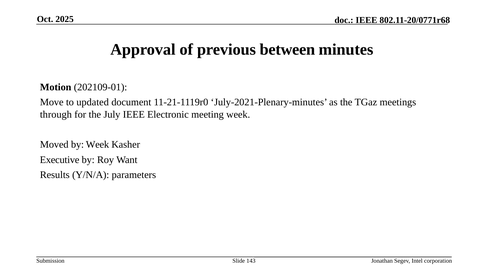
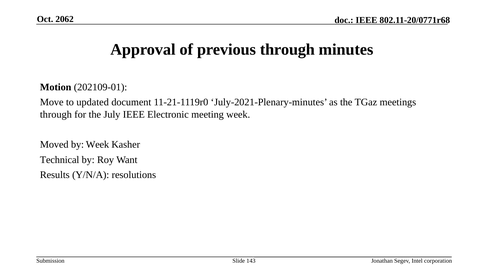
2025: 2025 -> 2062 (65, 19)
previous between: between -> through (287, 49)
Executive: Executive -> Technical (60, 160)
parameters: parameters -> resolutions (134, 175)
